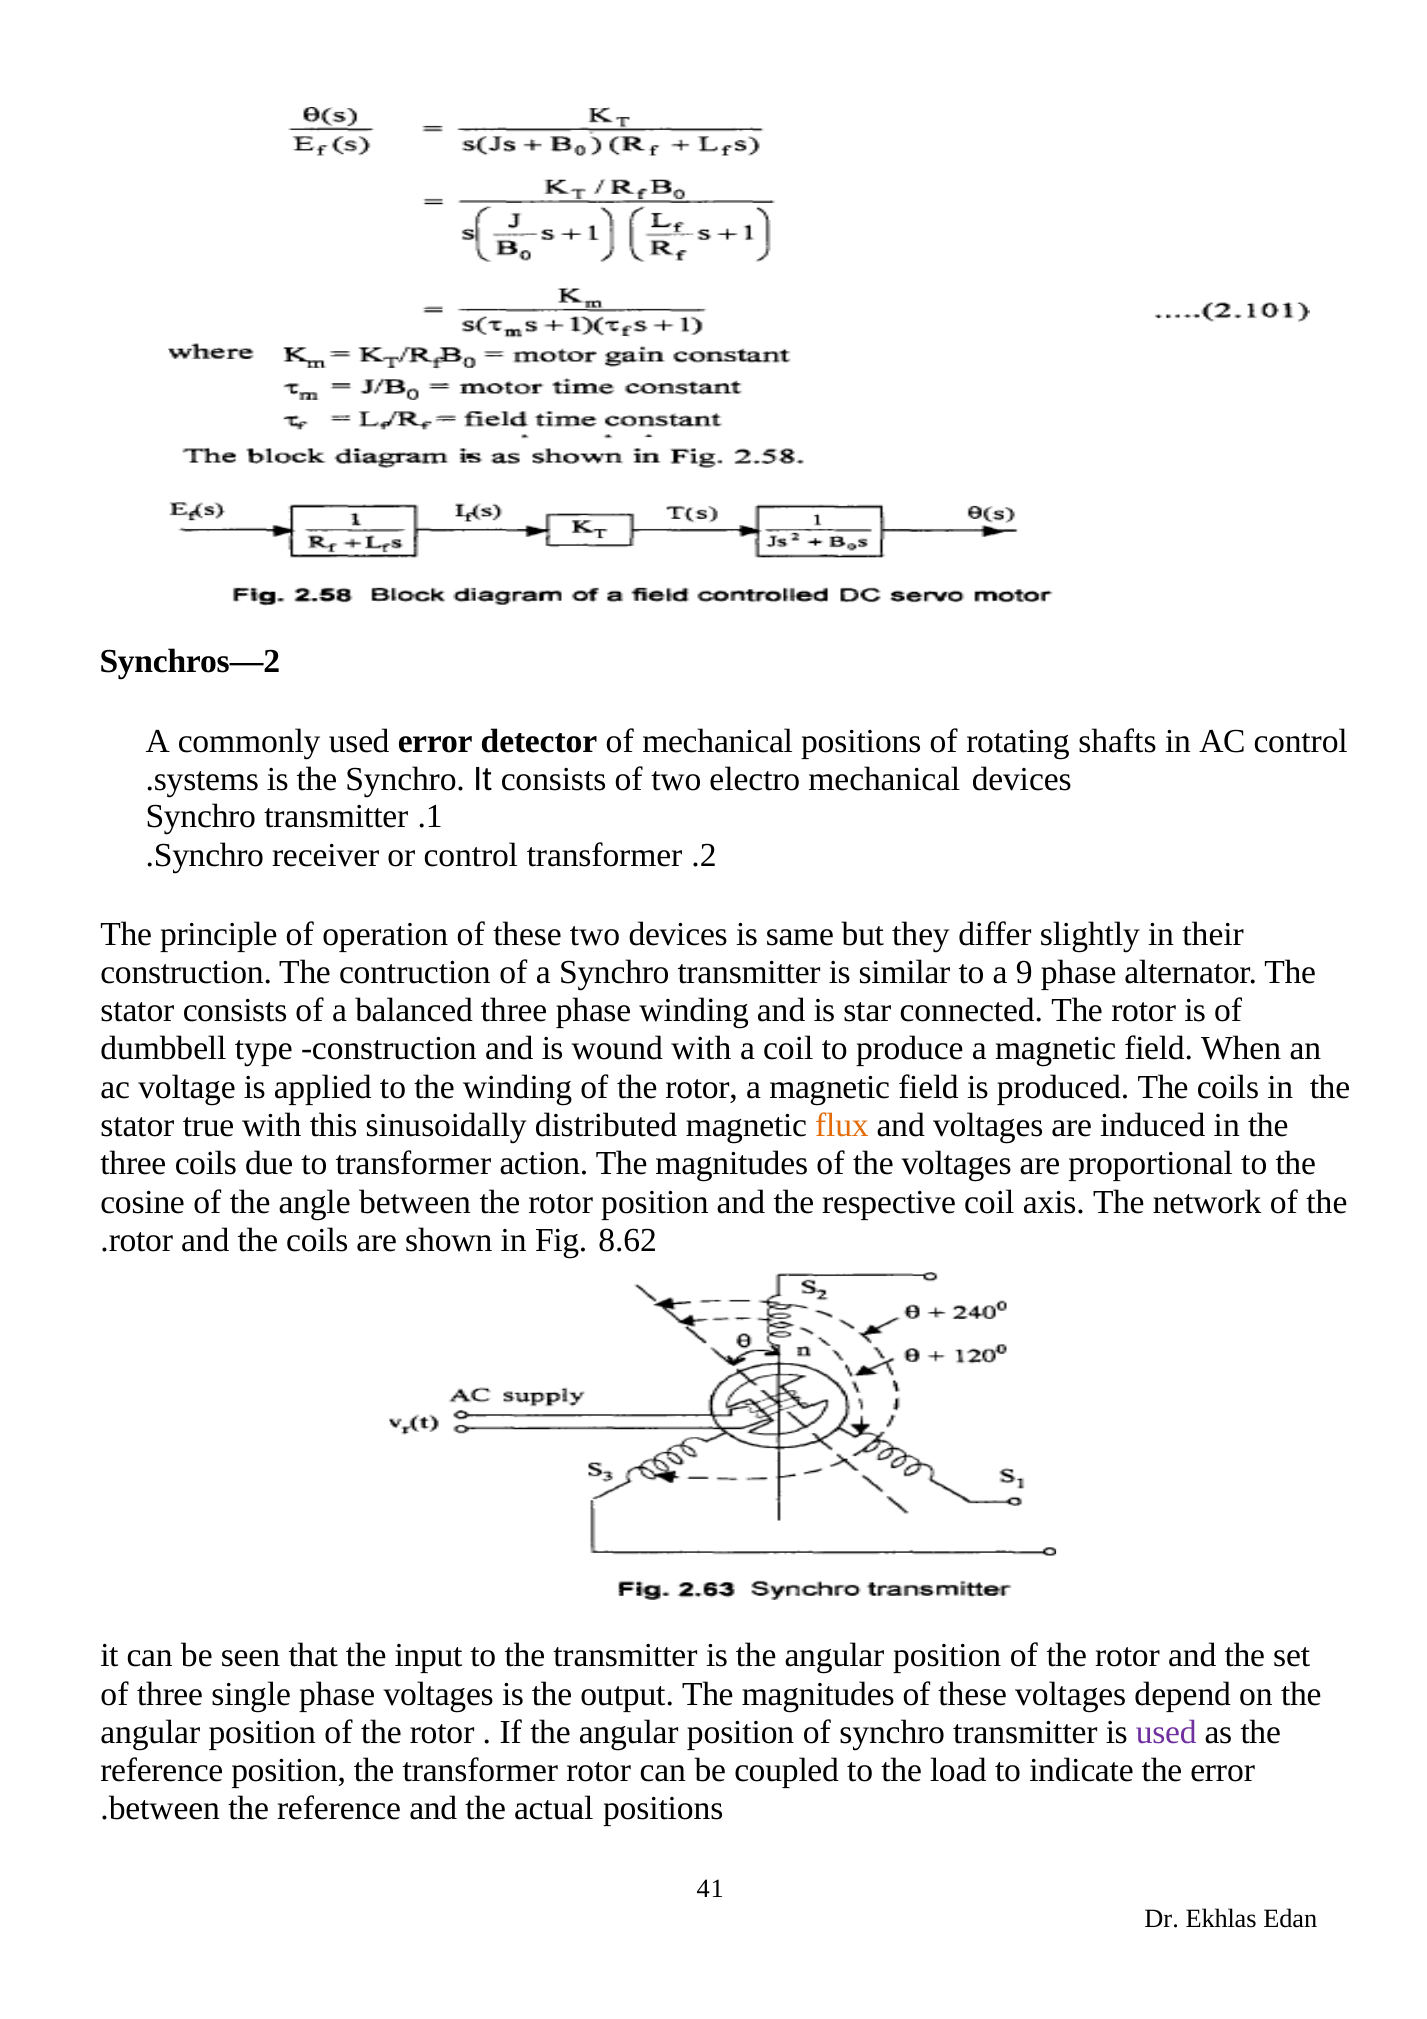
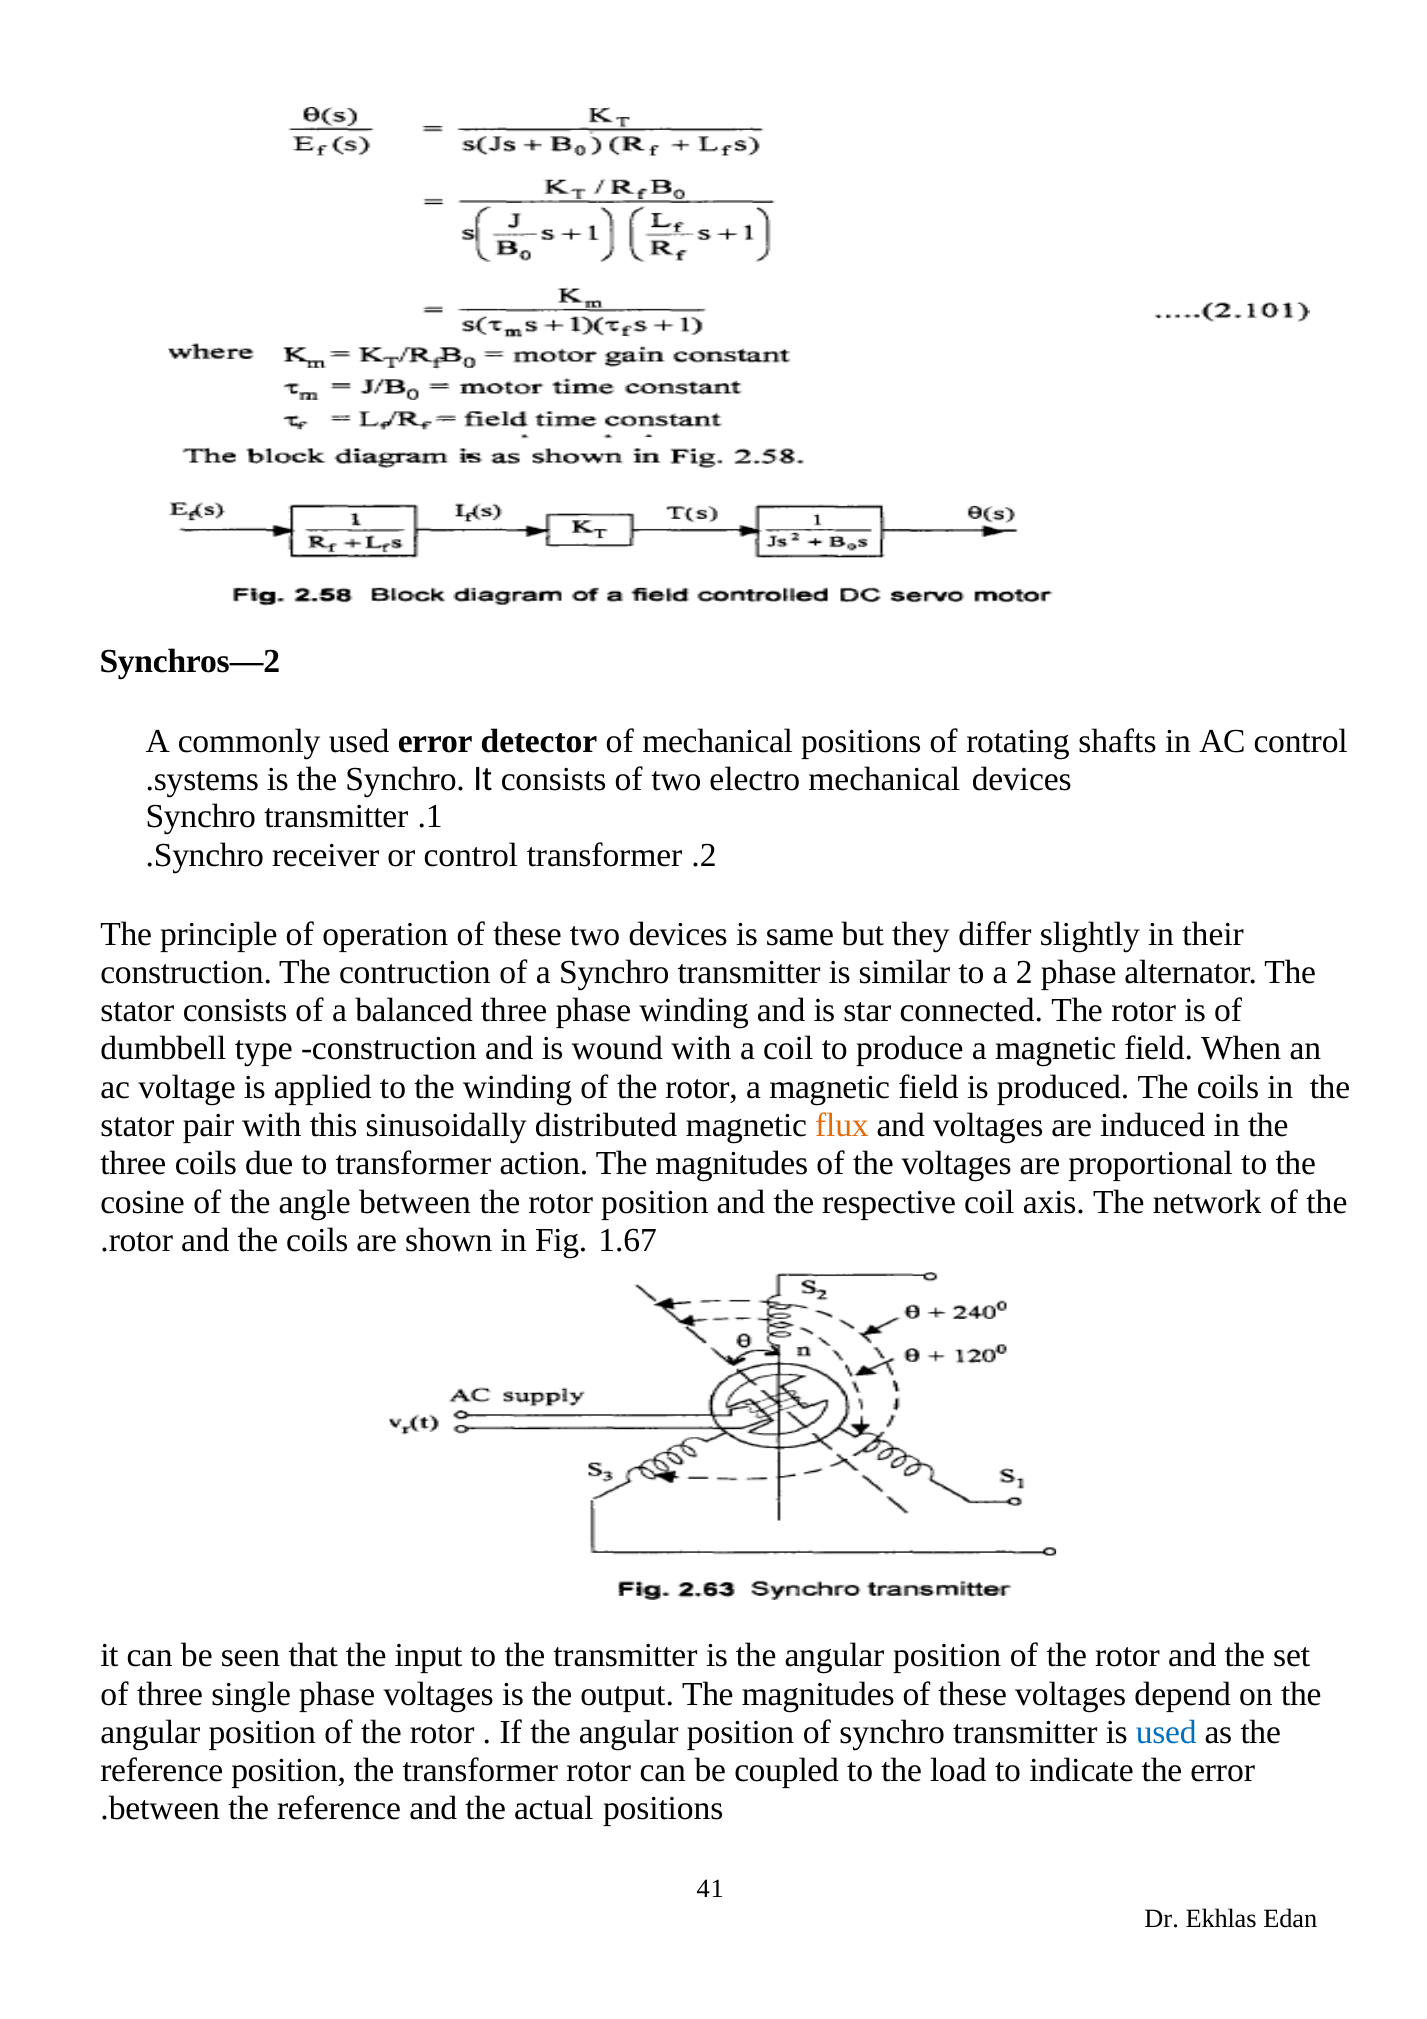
a 9: 9 -> 2 (1024, 973)
true: true -> pair (209, 1126)
8.62: 8.62 -> 1.67 (628, 1240)
used colour: purple -> blue (1166, 1733)
